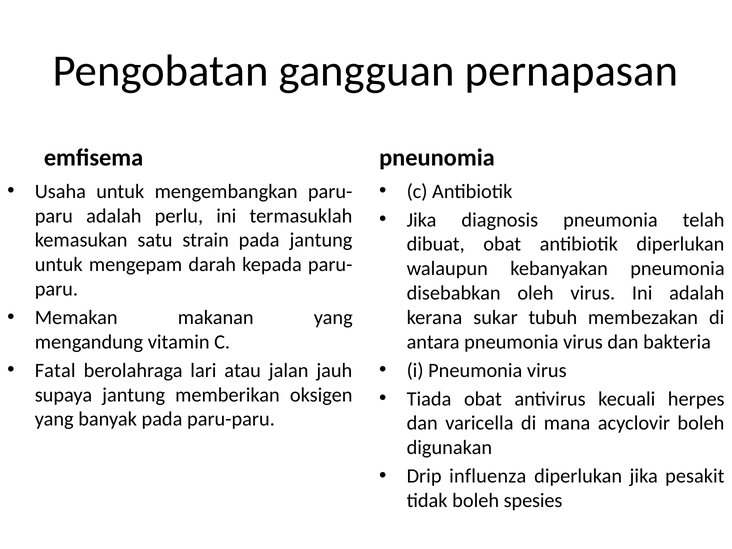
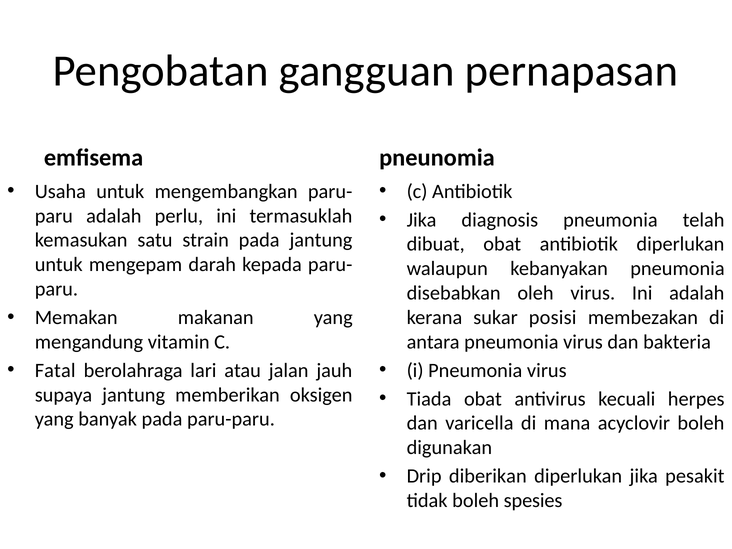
tubuh: tubuh -> posisi (553, 317)
influenza: influenza -> diberikan (488, 476)
